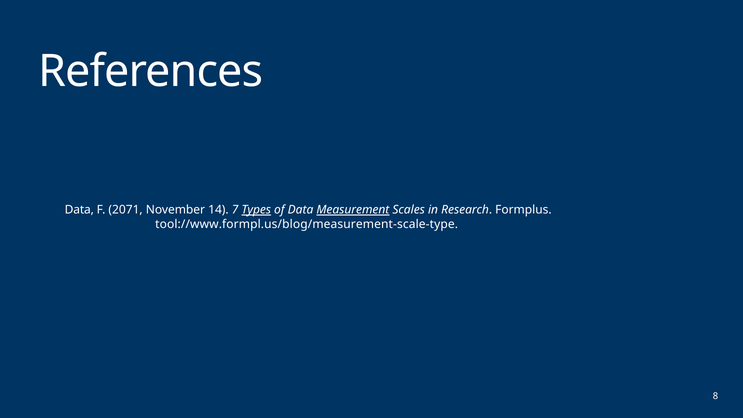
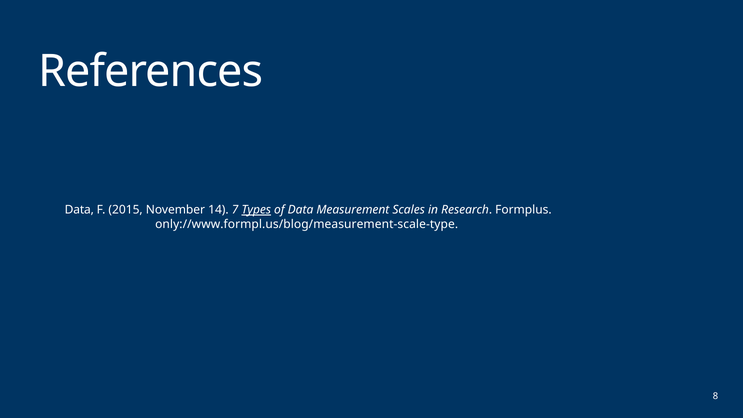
2071: 2071 -> 2015 (126, 210)
Measurement underline: present -> none (353, 210)
tool://www.formpl.us/blog/measurement-scale-type: tool://www.formpl.us/blog/measurement-scale-type -> only://www.formpl.us/blog/measurement-scale-type (307, 224)
